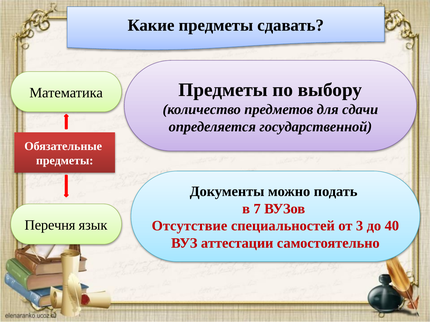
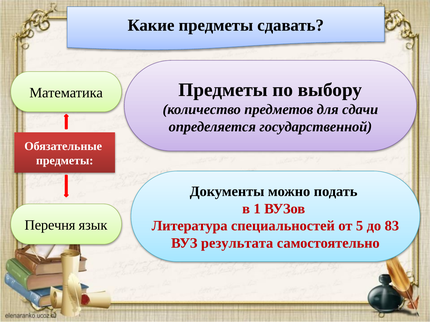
7: 7 -> 1 (257, 209)
Отсутствие: Отсутствие -> Литература (190, 226)
3: 3 -> 5 (360, 226)
40: 40 -> 83 (392, 226)
аттестации: аттестации -> результата (237, 243)
